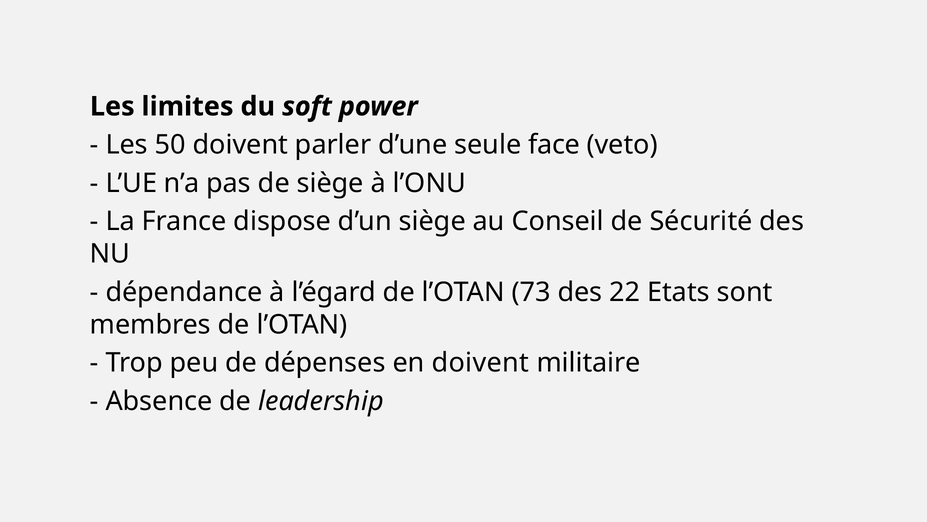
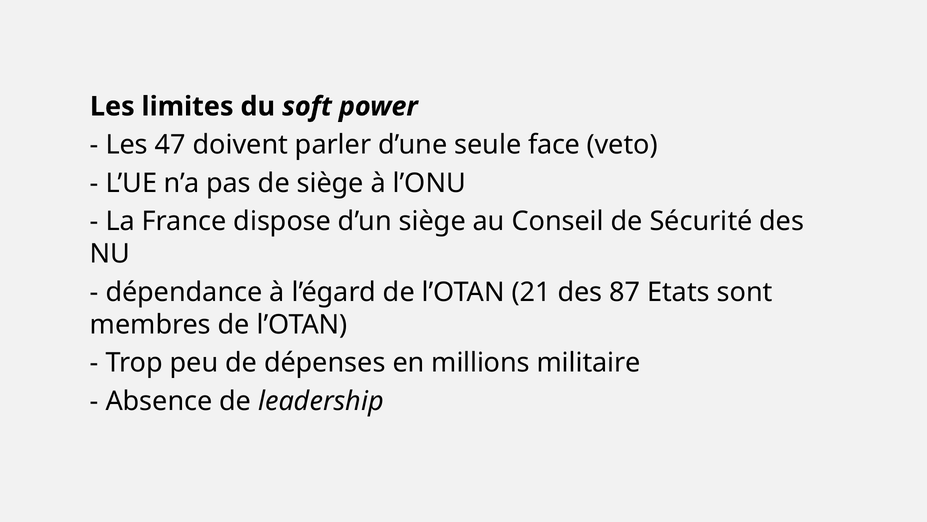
50: 50 -> 47 (170, 145)
73: 73 -> 21 (531, 292)
22: 22 -> 87 (625, 292)
en doivent: doivent -> millions (481, 363)
